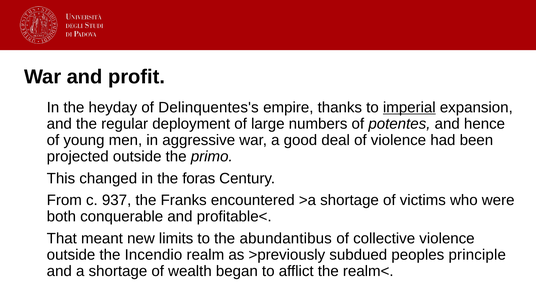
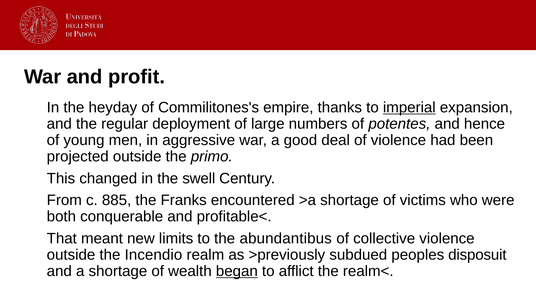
Delinquentes's: Delinquentes's -> Commilitones's (209, 107)
foras: foras -> swell (199, 178)
937: 937 -> 885 (117, 200)
principle: principle -> disposuit (477, 254)
began underline: none -> present (237, 271)
